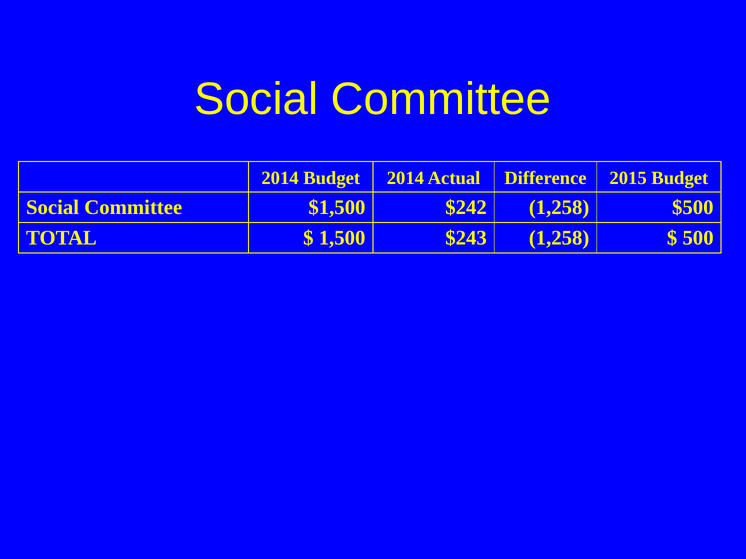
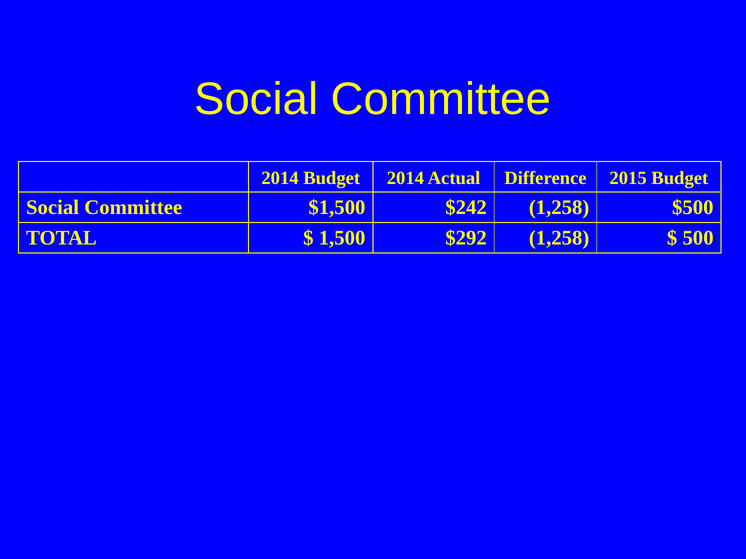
$243: $243 -> $292 (466, 238)
